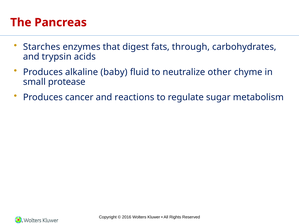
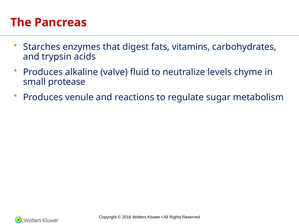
through: through -> vitamins (191, 47)
baby: baby -> valve (114, 72)
other: other -> levels (220, 72)
cancer: cancer -> venule (79, 97)
